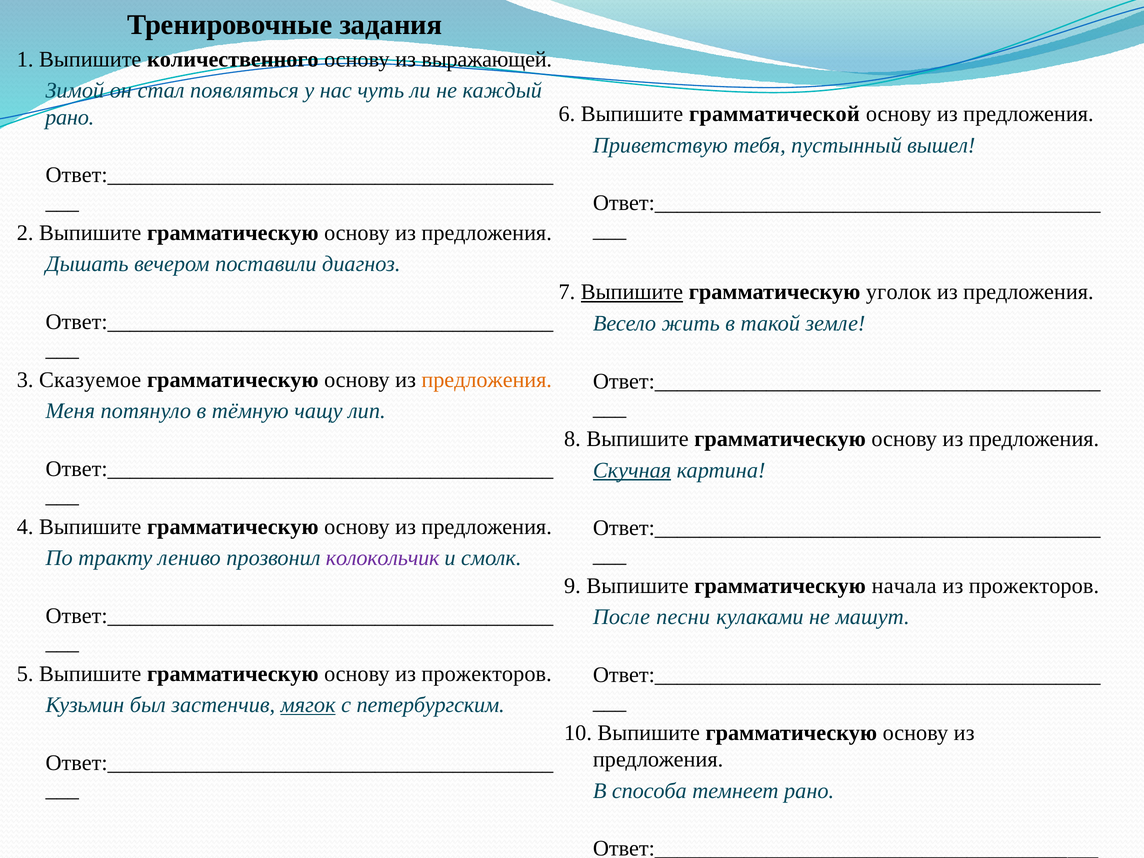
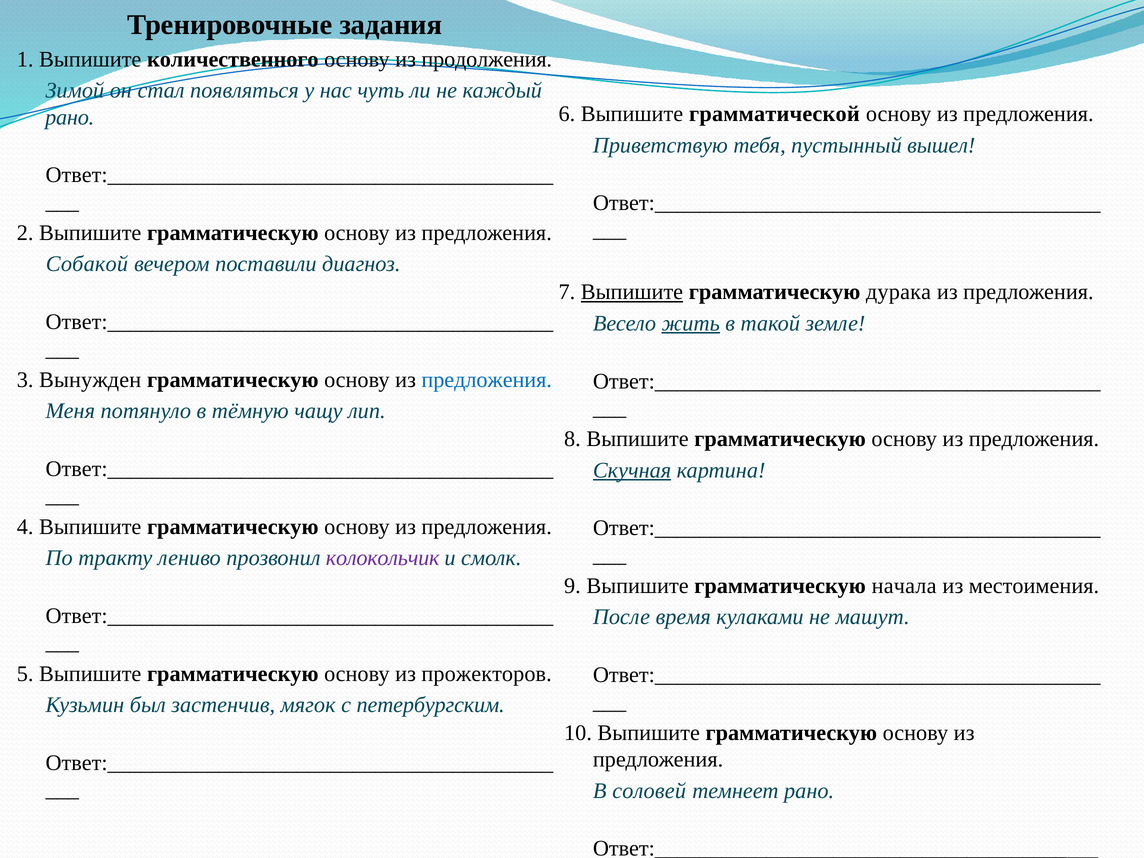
выражающей: выражающей -> продолжения (487, 59)
Дышать: Дышать -> Собакой (87, 264)
уголок: уголок -> дурака (899, 292)
жить underline: none -> present (691, 323)
Сказуемое: Сказуемое -> Вынужден (90, 380)
предложения colour: orange -> blue (487, 380)
прожекторов: прожекторов -> местоимения (1034, 586)
песни: песни -> время (683, 617)
мягок underline: present -> none (308, 705)
способа: способа -> соловей (649, 791)
